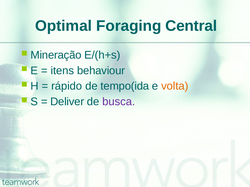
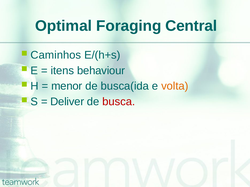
Mineração: Mineração -> Caminhos (56, 55)
rápido: rápido -> menor (67, 86)
tempo(ida: tempo(ida -> busca(ida (125, 86)
busca colour: purple -> red (119, 102)
